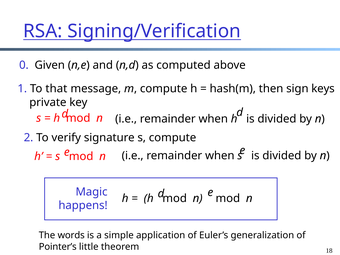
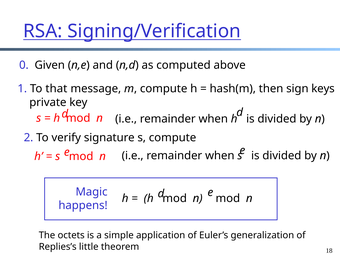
words: words -> octets (71, 235)
Pointer’s: Pointer’s -> Replies’s (58, 247)
